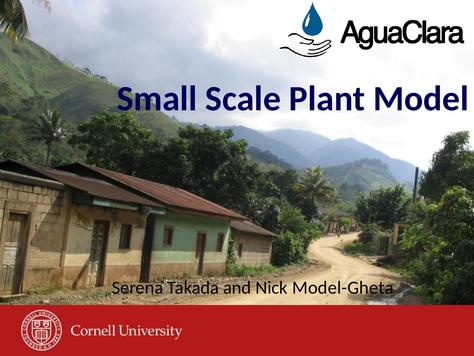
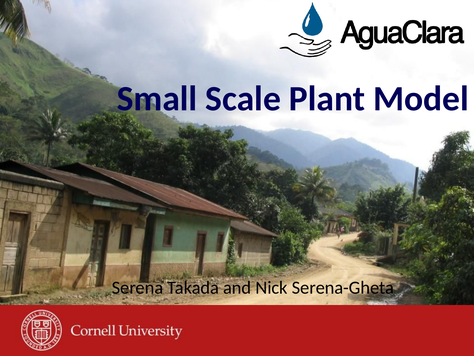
Model-Gheta: Model-Gheta -> Serena-Gheta (343, 287)
